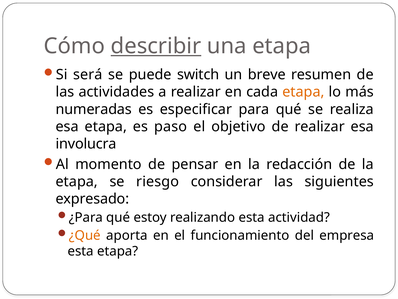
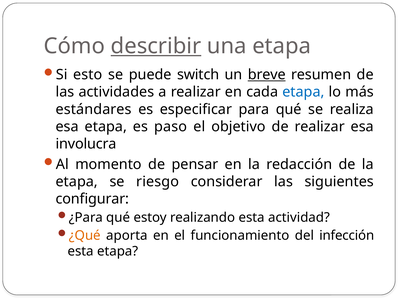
será: será -> esto (88, 75)
breve underline: none -> present (267, 75)
etapa colour: orange -> blue (303, 92)
numeradas: numeradas -> estándares (94, 109)
expresado: expresado -> configurar (92, 198)
empresa: empresa -> infección (347, 235)
